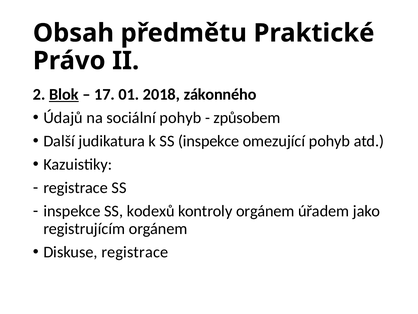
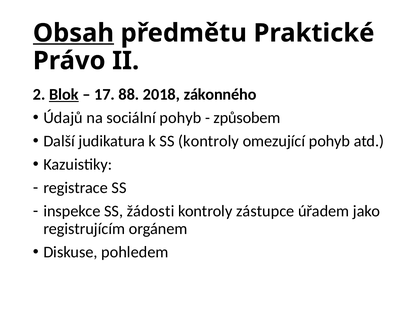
Obsah underline: none -> present (73, 33)
01: 01 -> 88 (129, 94)
SS inspekce: inspekce -> kontroly (209, 141)
kodexů: kodexů -> žádosti (151, 211)
kontroly orgánem: orgánem -> zástupce (265, 211)
Diskuse registrace: registrace -> pohledem (135, 252)
